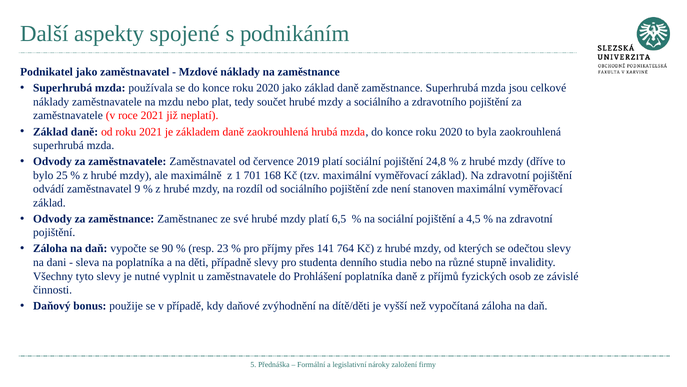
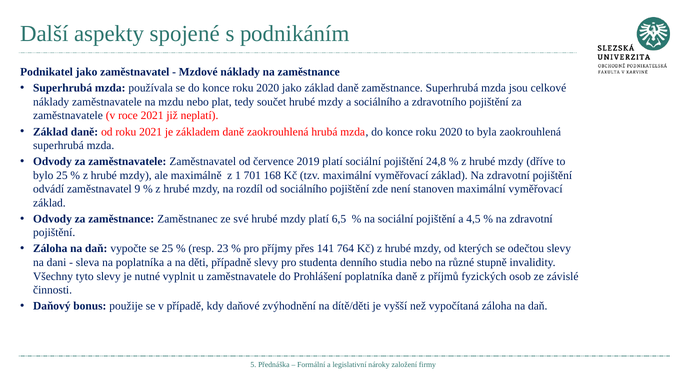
se 90: 90 -> 25 (167, 248)
